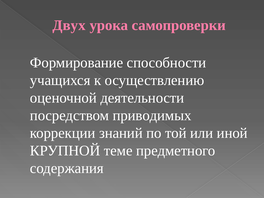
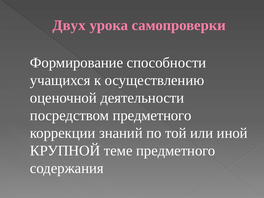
посредством приводимых: приводимых -> предметного (152, 115)
